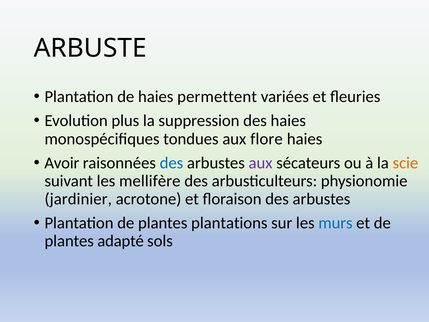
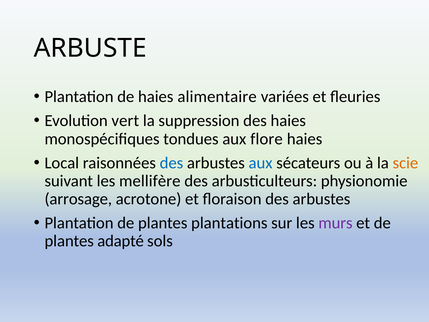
permettent: permettent -> alimentaire (217, 97)
plus: plus -> vert (125, 121)
Avoir: Avoir -> Local (62, 163)
aux colour: purple -> blue (261, 163)
jardinier: jardinier -> arrosage (78, 199)
murs colour: blue -> purple (335, 223)
